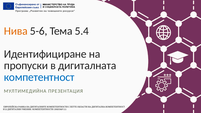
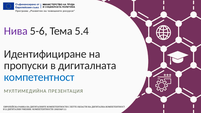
Нива colour: orange -> purple (16, 31)
